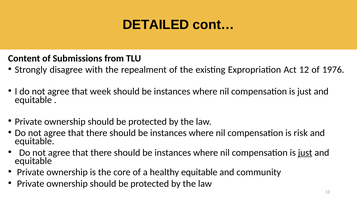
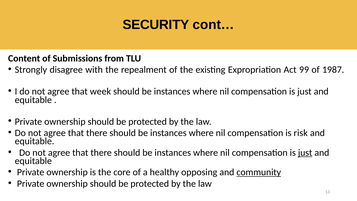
DETAILED: DETAILED -> SECURITY (156, 25)
12: 12 -> 99 (304, 70)
1976: 1976 -> 1987 (333, 70)
healthy equitable: equitable -> opposing (199, 172)
community underline: none -> present (259, 172)
